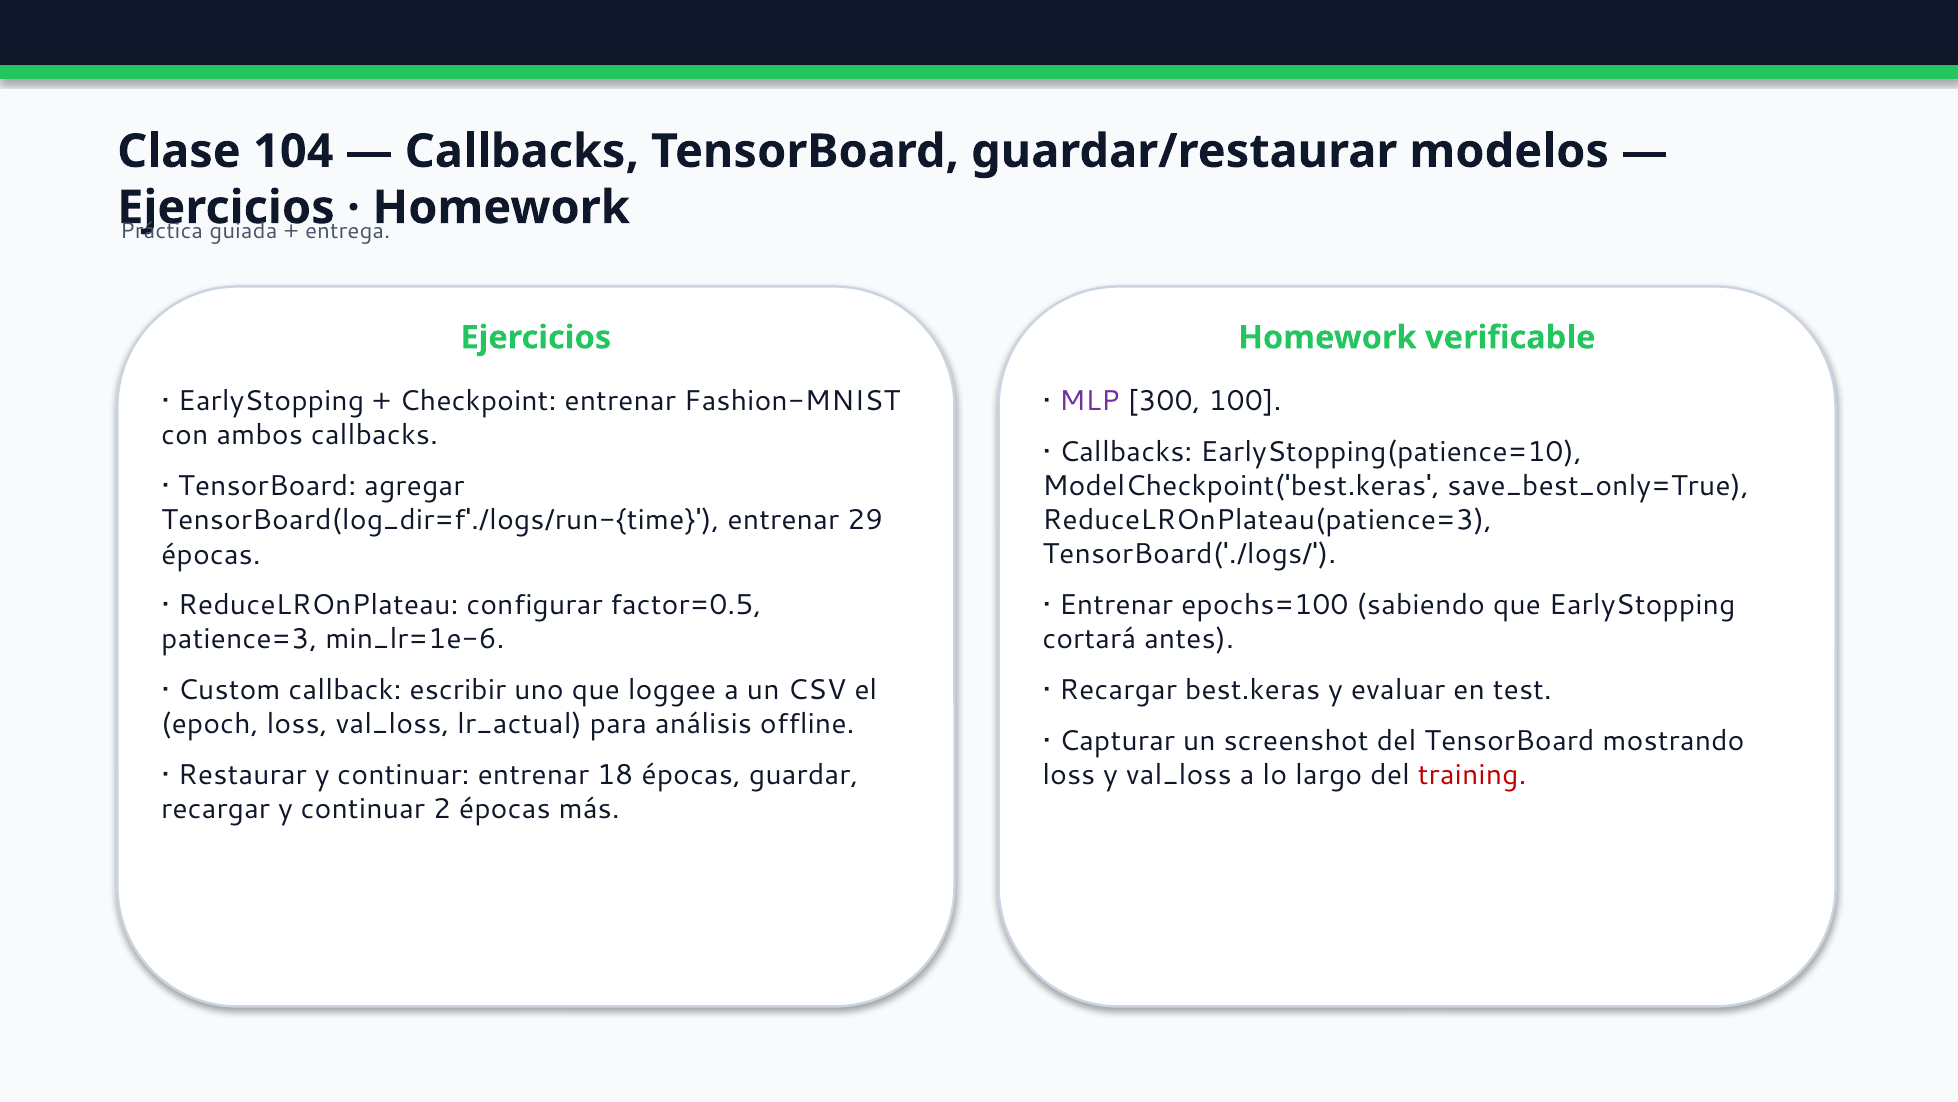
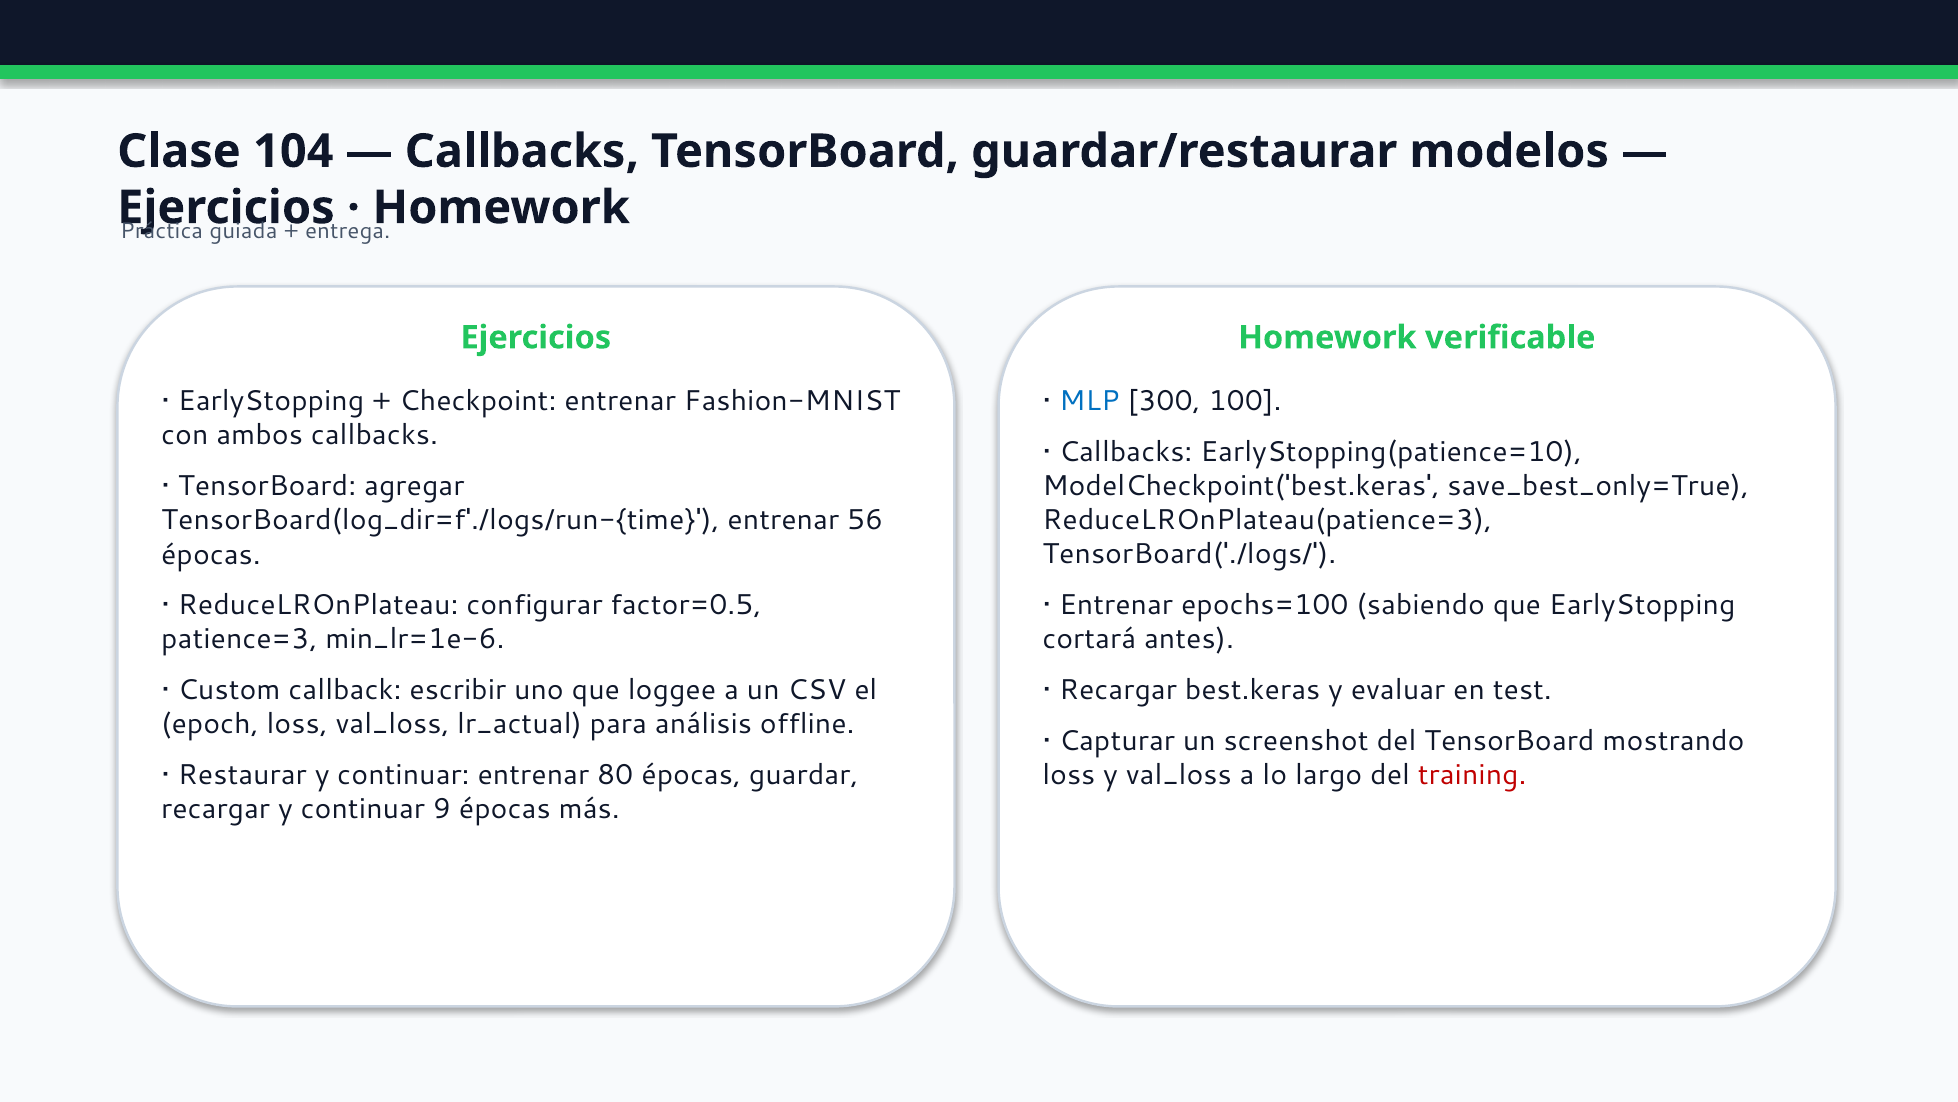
MLP colour: purple -> blue (1089, 401)
29: 29 -> 56 (865, 520)
18: 18 -> 80 (615, 775)
2: 2 -> 9 (442, 809)
